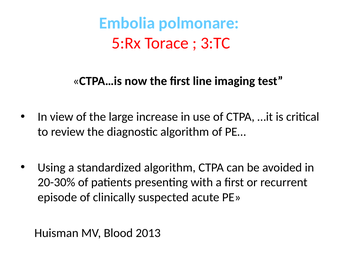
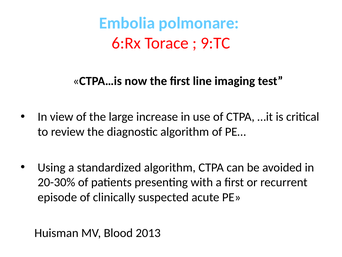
5:Rx: 5:Rx -> 6:Rx (126, 43)
3:TC: 3:TC -> 9:TC (215, 43)
